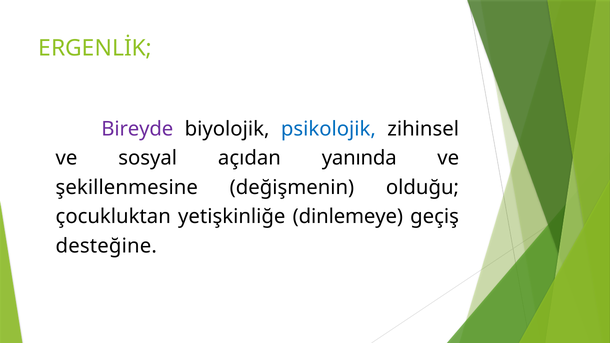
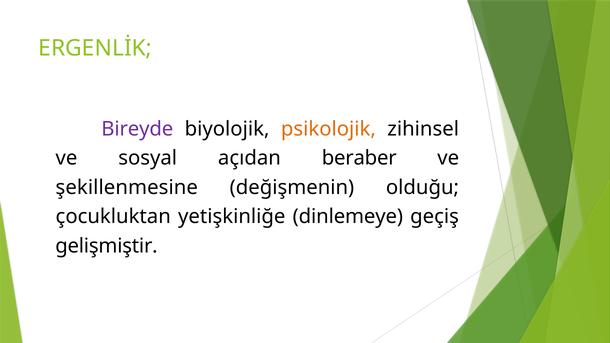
psikolojik colour: blue -> orange (328, 129)
yanında: yanında -> beraber (359, 158)
desteğine: desteğine -> gelişmiştir (106, 246)
